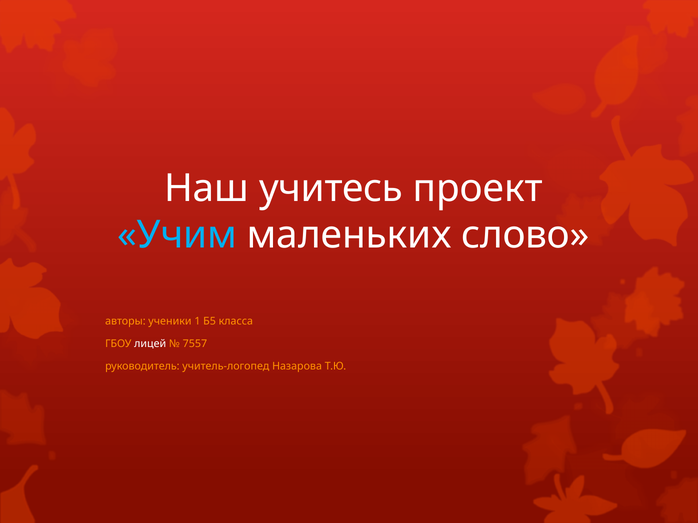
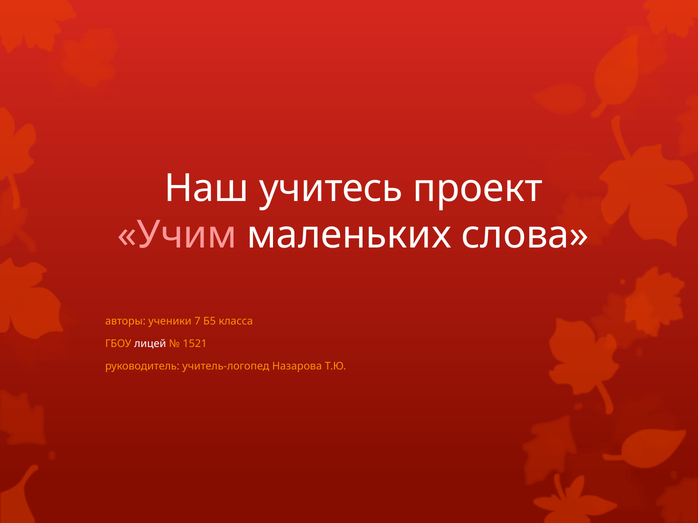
Учим colour: light blue -> pink (177, 235)
слово: слово -> слова (525, 235)
1: 1 -> 7 (197, 321)
7557: 7557 -> 1521 (195, 344)
